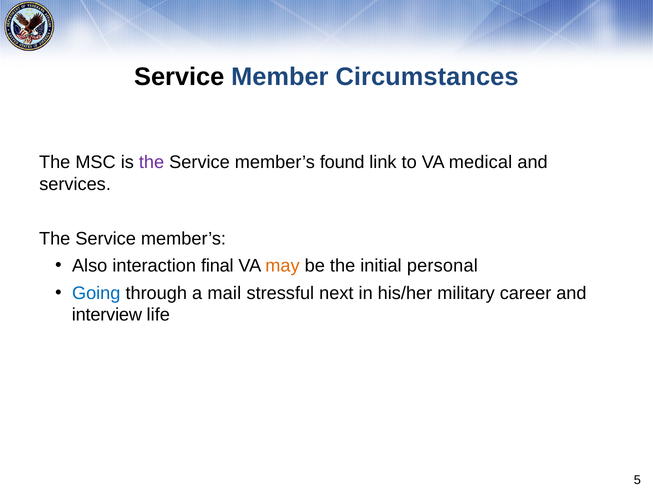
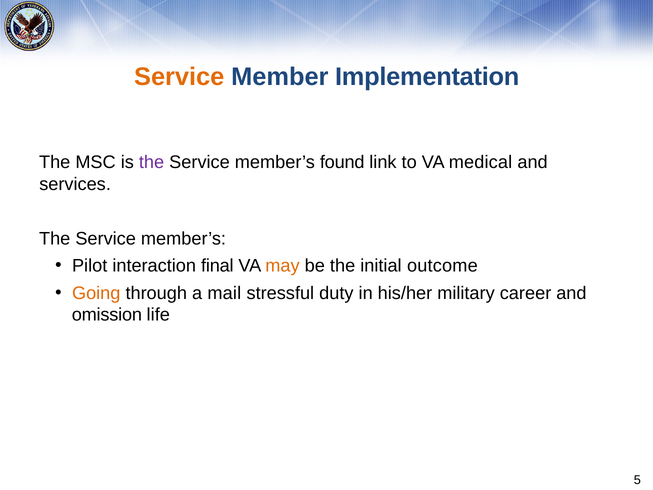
Service colour: black -> orange (179, 77)
Circumstances: Circumstances -> Implementation (427, 77)
Also: Also -> Pilot (90, 266)
personal: personal -> outcome (442, 266)
Going colour: blue -> orange (96, 293)
next: next -> duty (336, 293)
interview: interview -> omission (107, 315)
